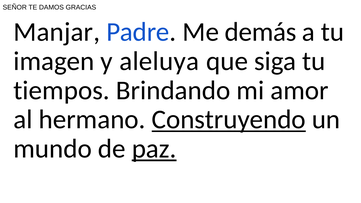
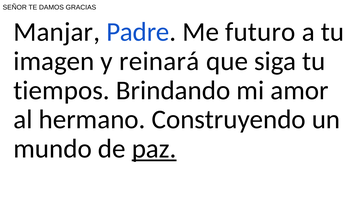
demás: demás -> futuro (260, 32)
aleluya: aleluya -> reinará (159, 61)
Construyendo underline: present -> none (229, 120)
